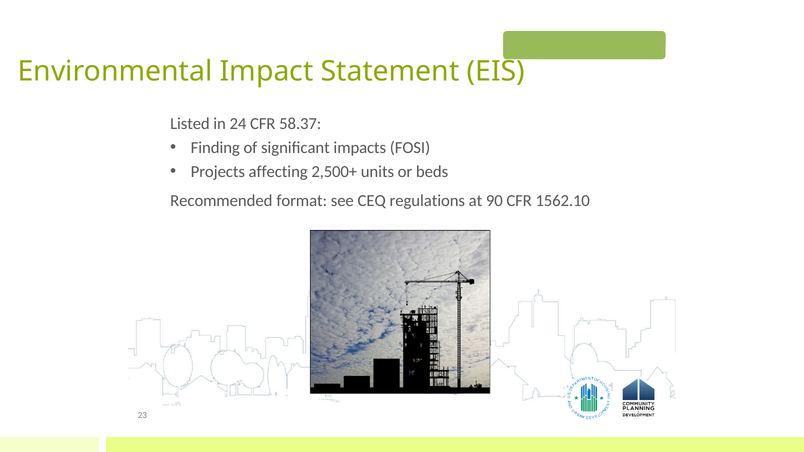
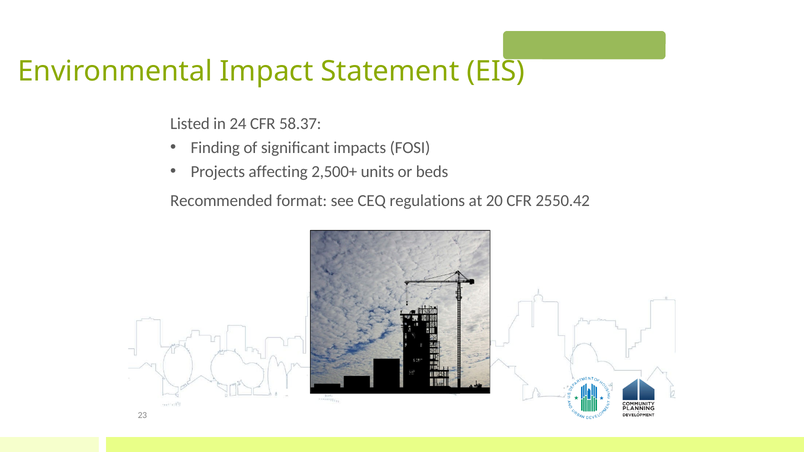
90: 90 -> 20 (494, 201)
1562.10: 1562.10 -> 2550.42 (563, 201)
